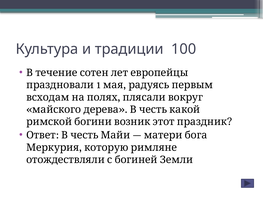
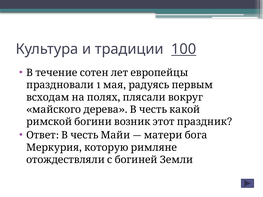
100 underline: none -> present (184, 49)
